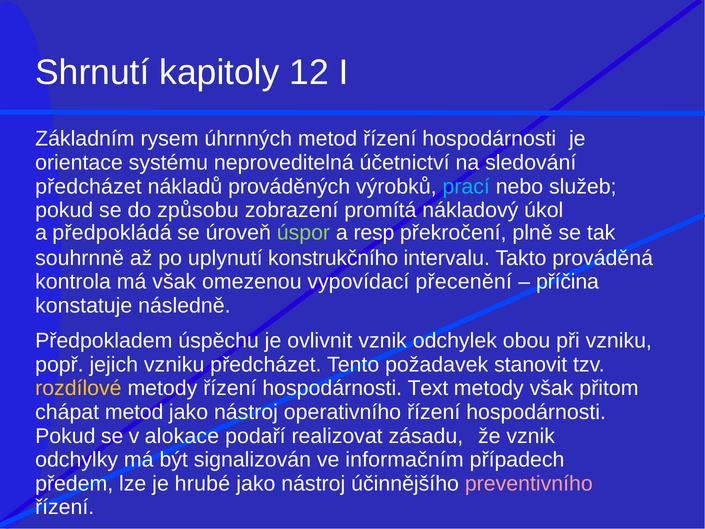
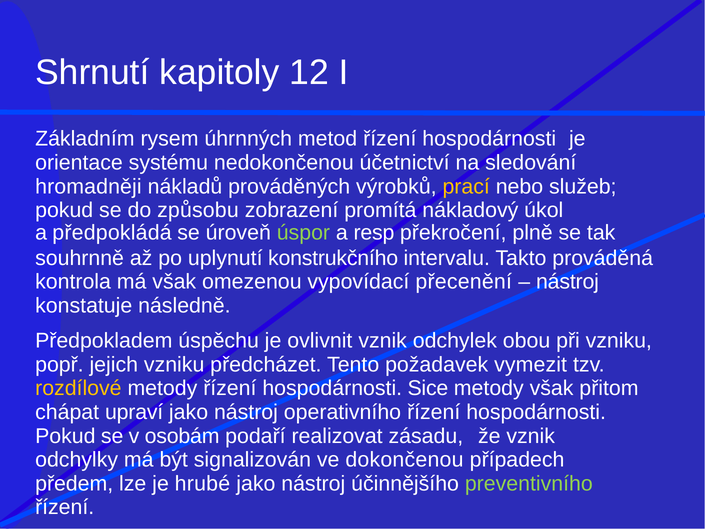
neproveditelná: neproveditelná -> nedokončenou (284, 163)
předcházet: předcházet -> hromadněji (88, 186)
prací colour: light blue -> yellow (466, 186)
příčina: příčina -> nástroj (567, 282)
stanovit: stanovit -> vymezit (531, 364)
Text: Text -> Sice (428, 388)
chápat metod: metod -> upraví (134, 412)
alokace: alokace -> osobám (182, 436)
informačním: informačním -> dokončenou (404, 460)
preventivního colour: pink -> light green (529, 483)
